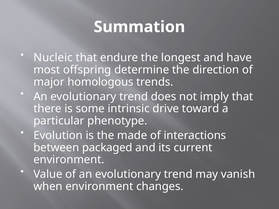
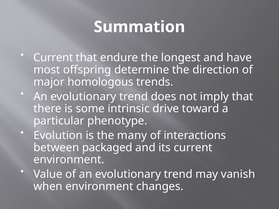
Nucleic: Nucleic -> Current (53, 58)
made: made -> many (132, 136)
